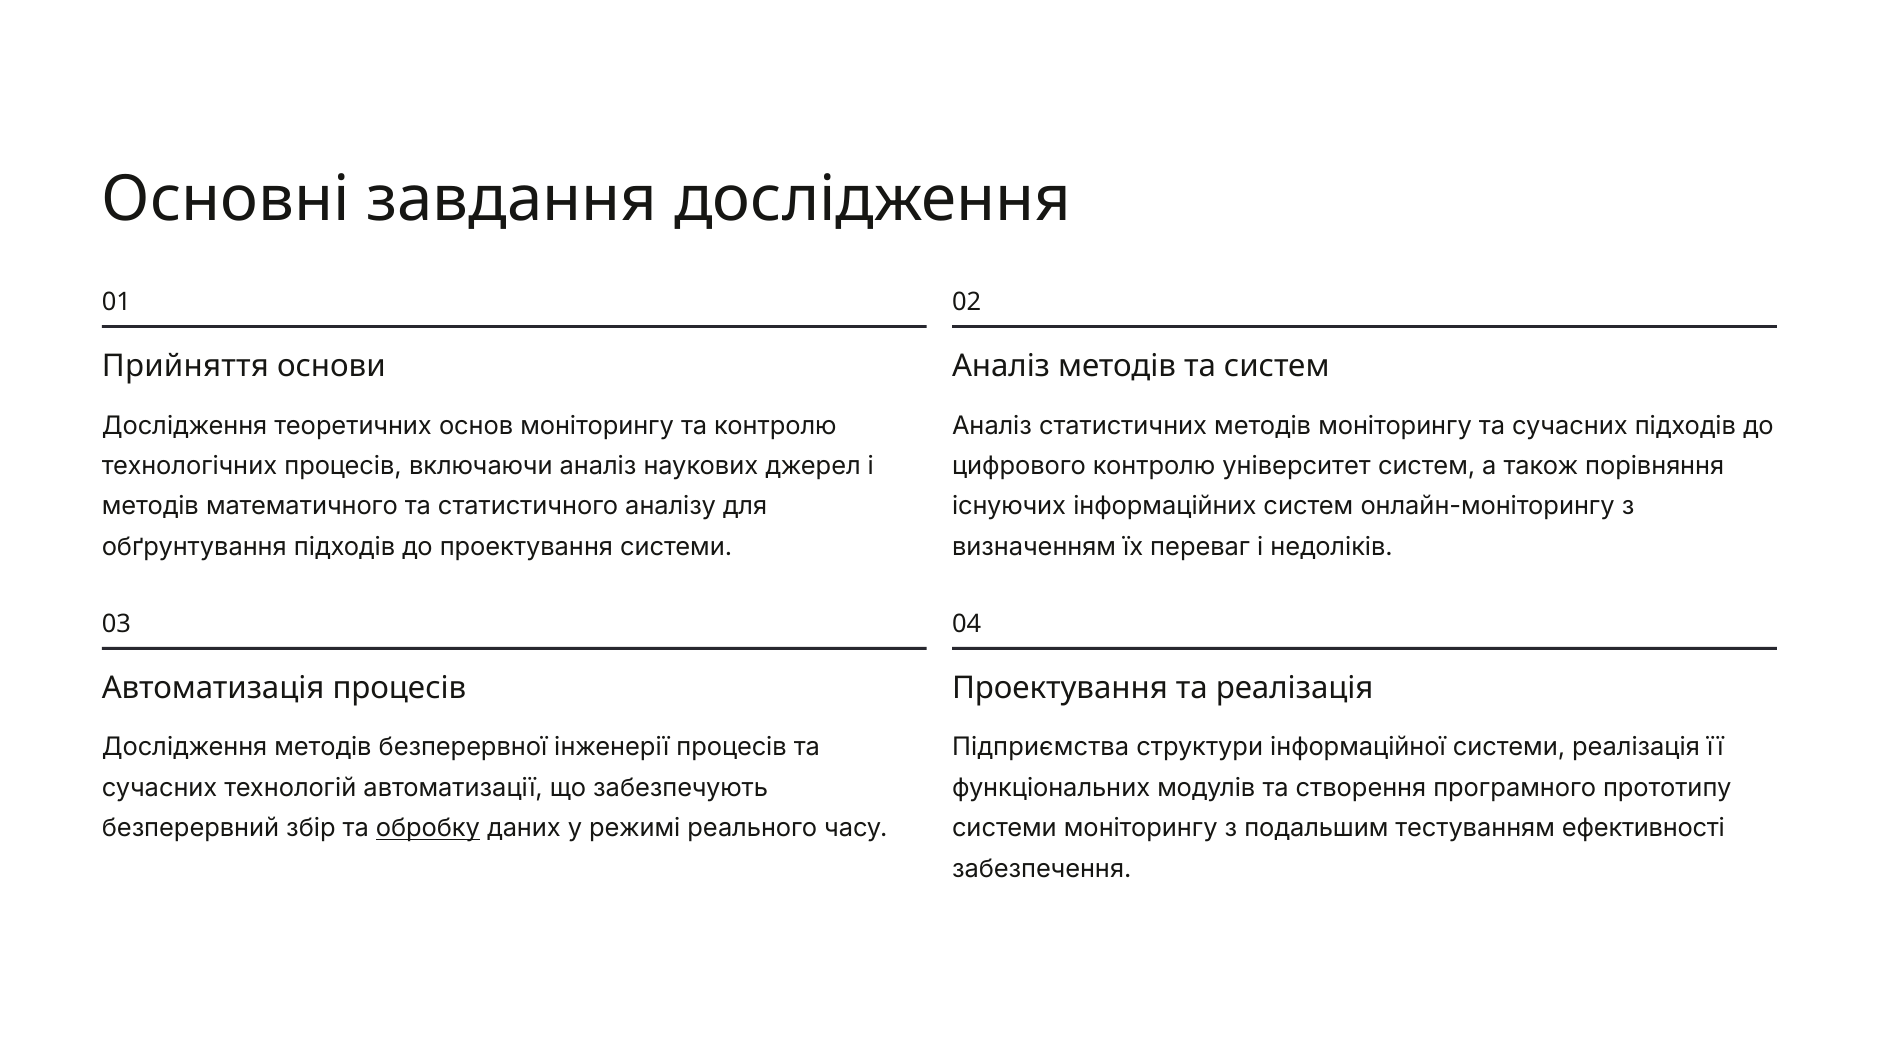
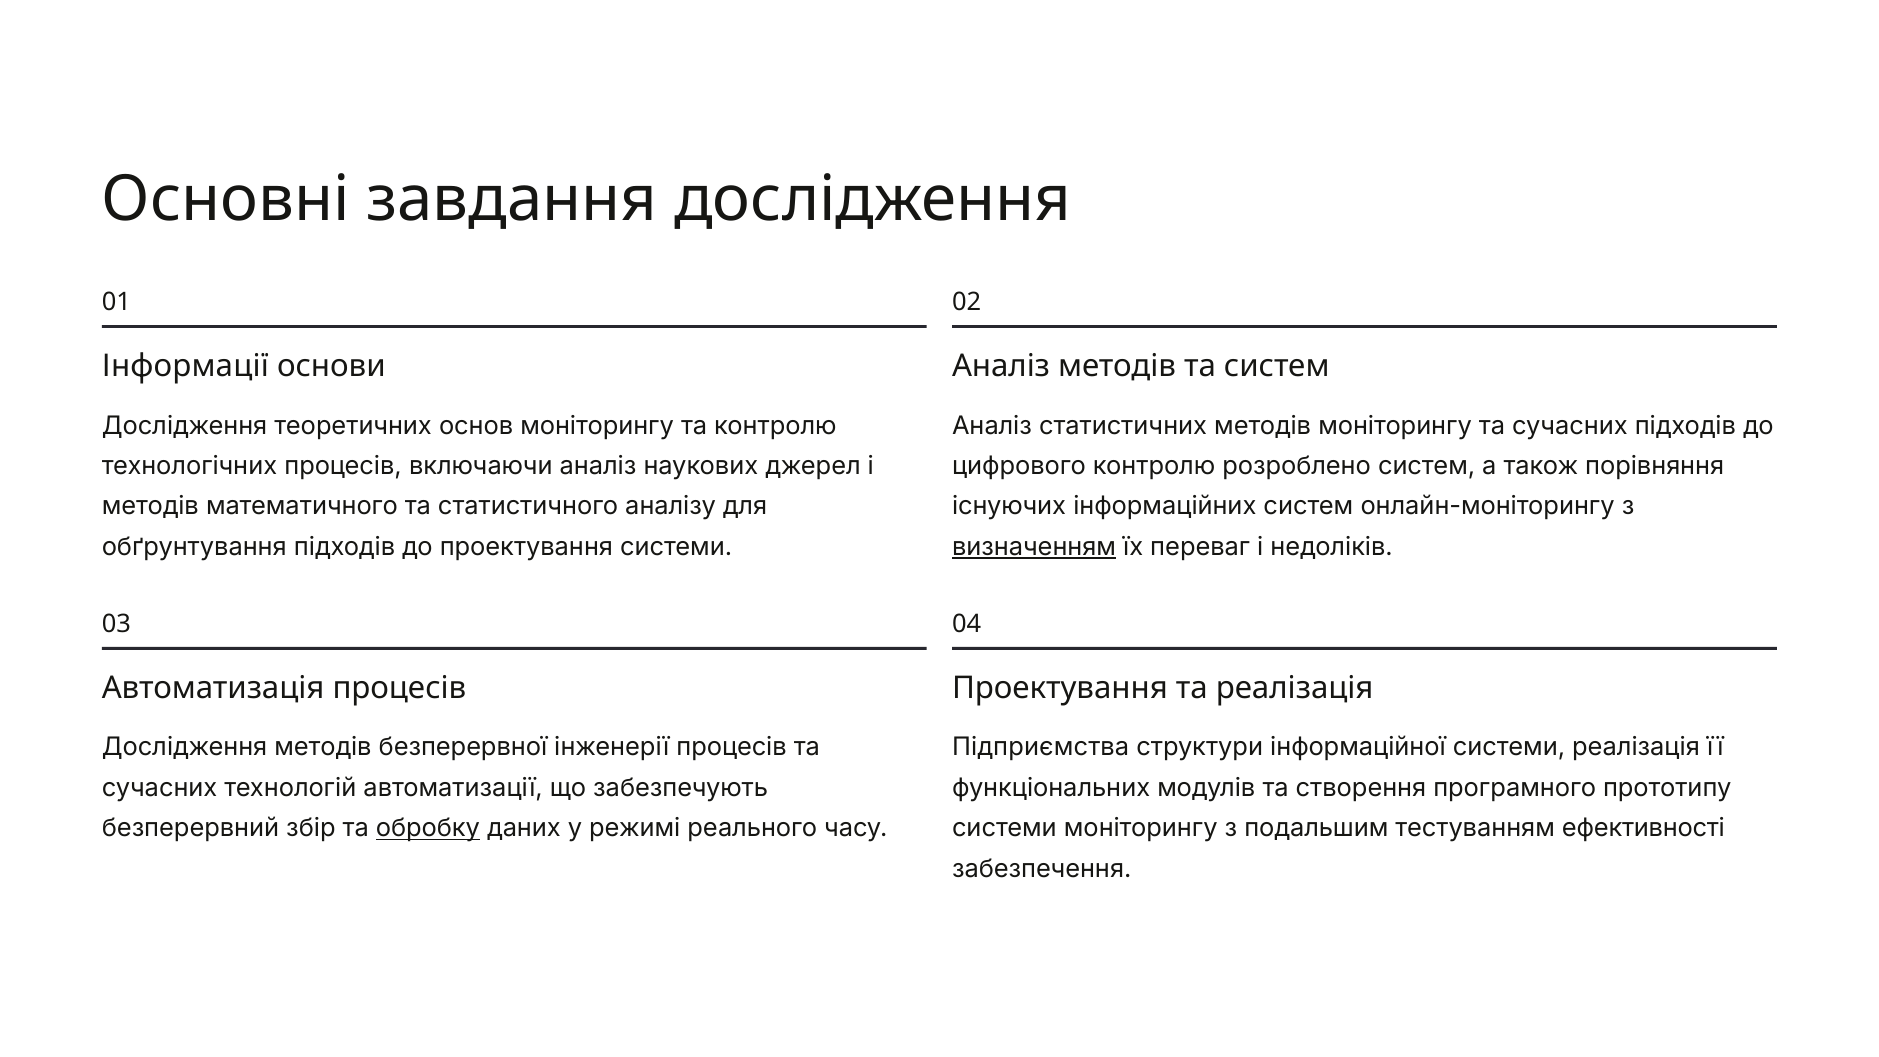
Прийняття: Прийняття -> Інформації (185, 366)
університет: університет -> розроблено (1297, 466)
визначенням underline: none -> present (1034, 547)
